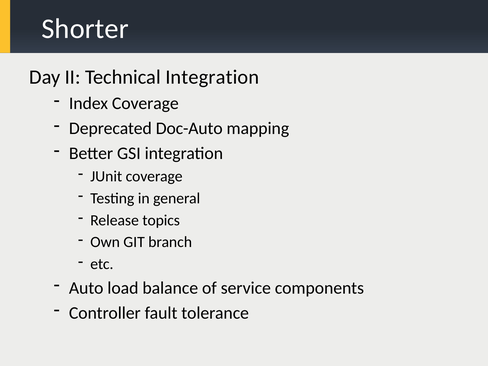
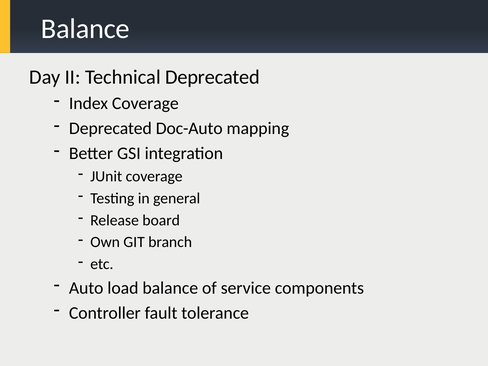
Shorter: Shorter -> Balance (85, 29)
Technical Integration: Integration -> Deprecated (212, 77)
topics: topics -> board (161, 220)
